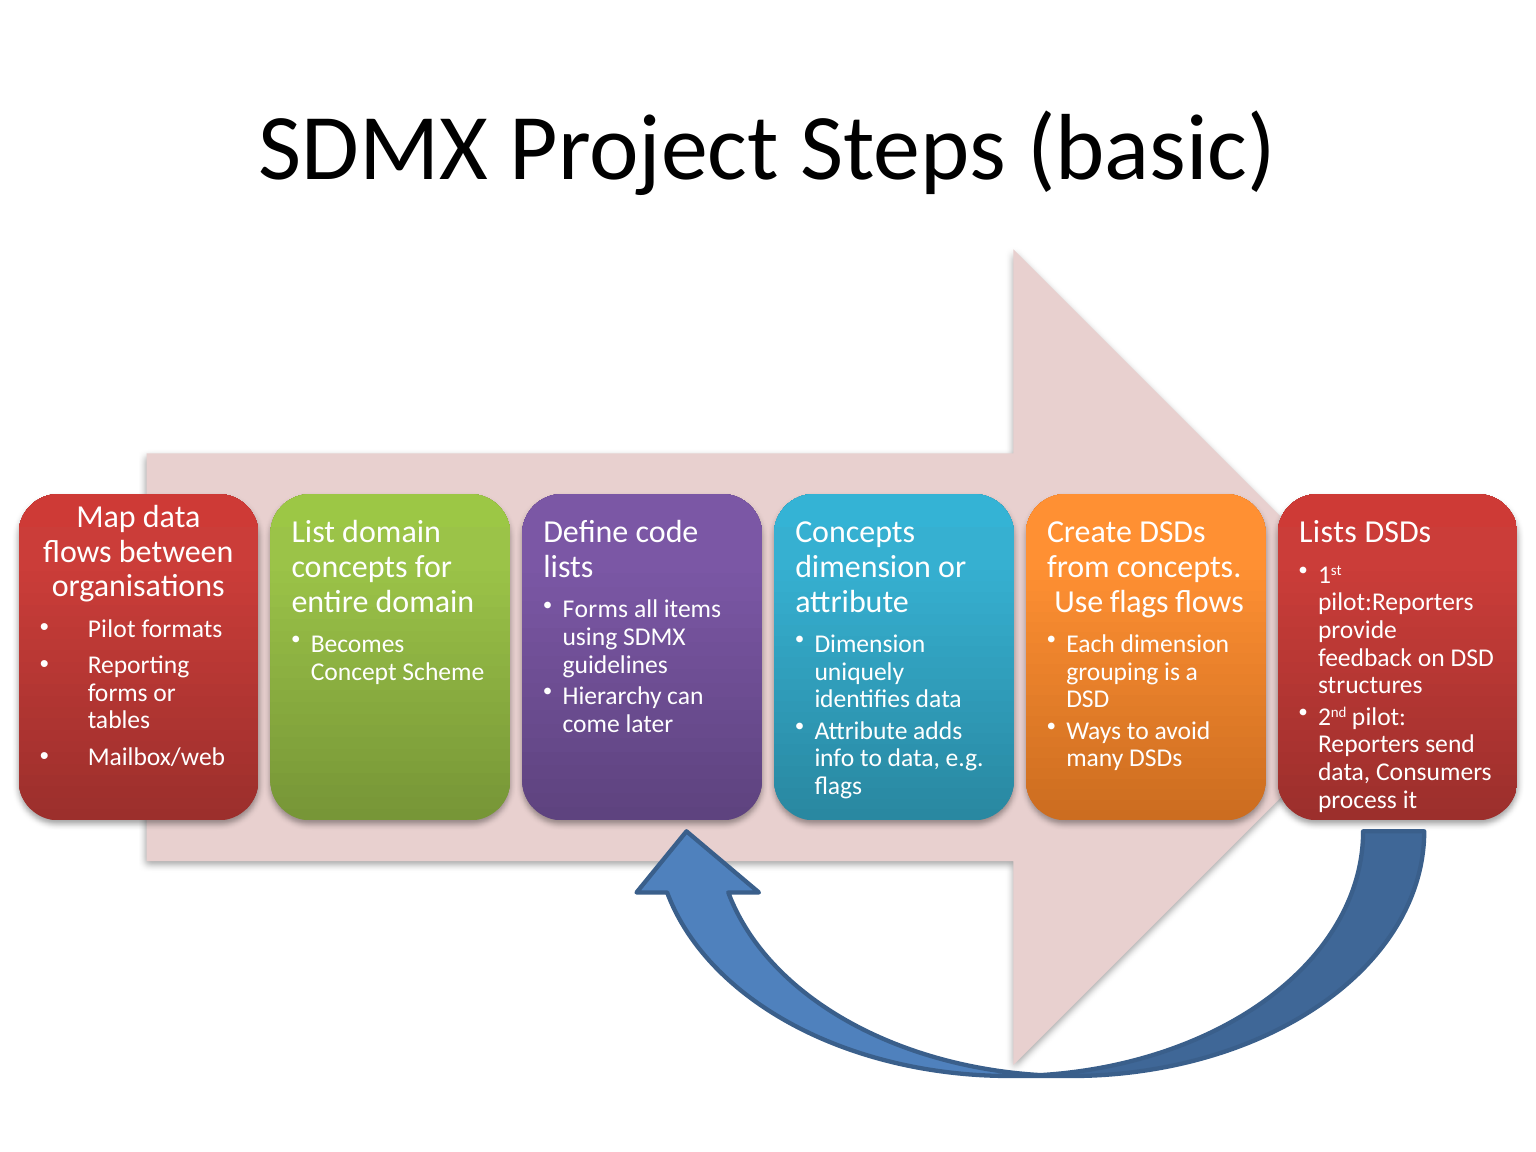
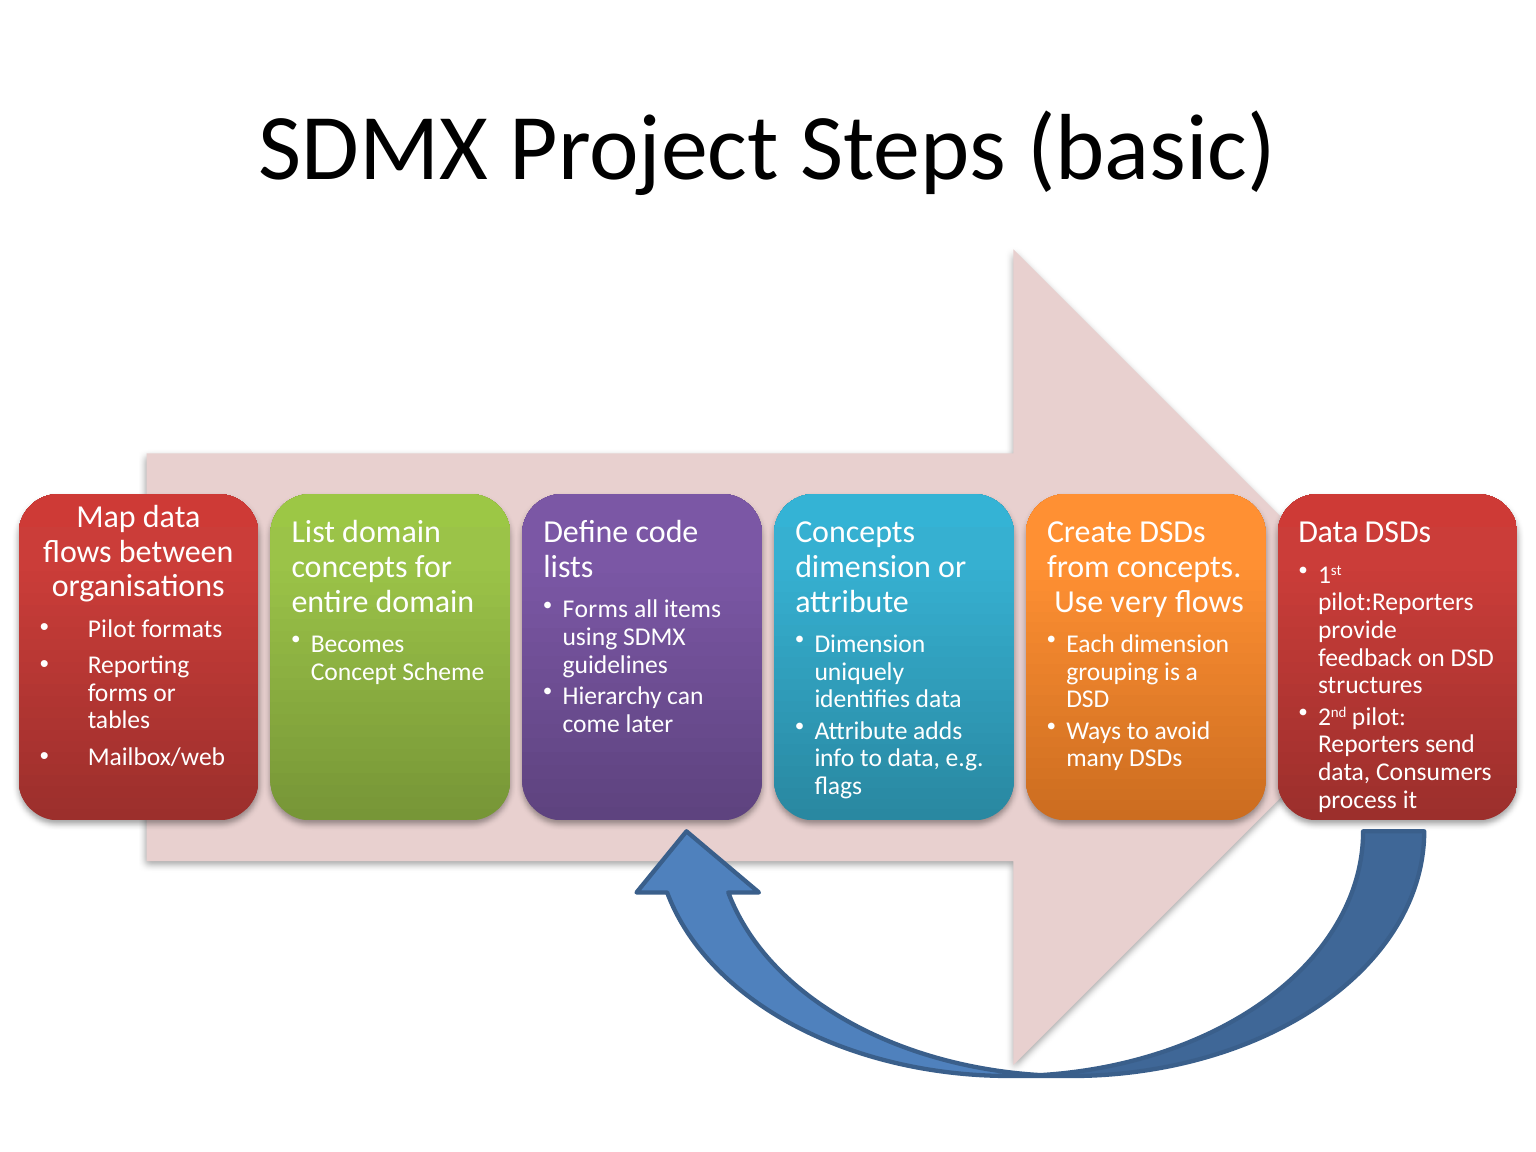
Lists: Lists -> Data (1328, 532)
Use flags: flags -> very (1139, 602)
